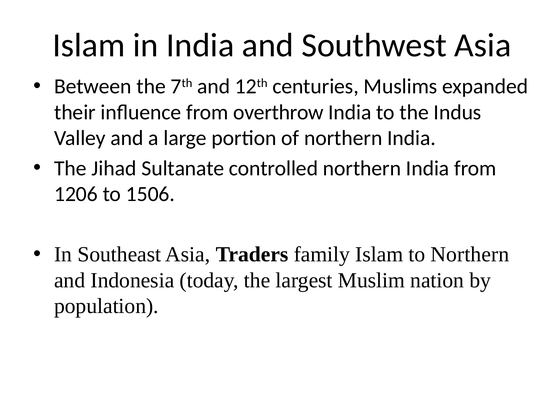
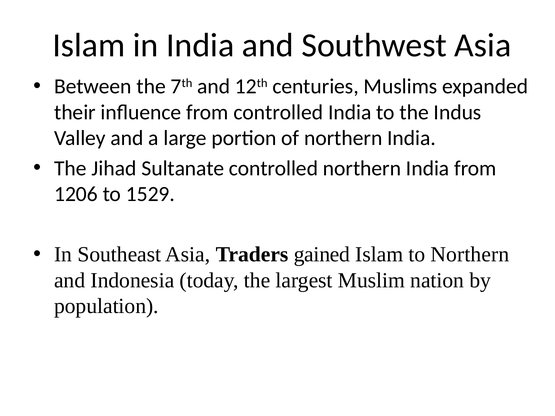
from overthrow: overthrow -> controlled (278, 112)
1506: 1506 -> 1529 (150, 194)
family: family -> gained (322, 255)
